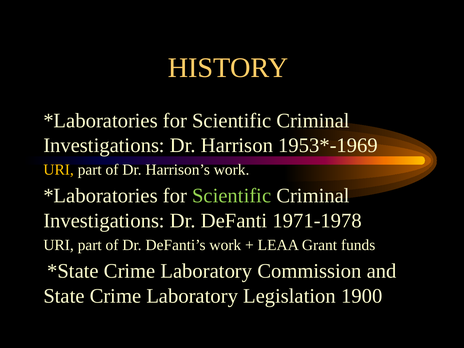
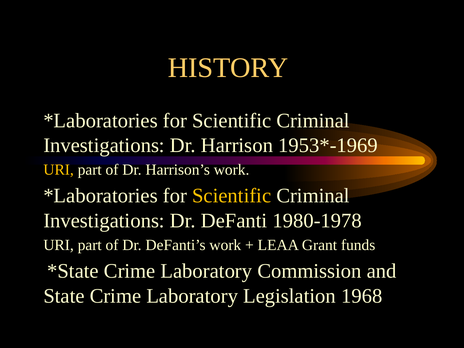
Scientific colour: light green -> yellow (232, 196)
1971-1978: 1971-1978 -> 1980-1978 (317, 221)
1900: 1900 -> 1968 (362, 296)
